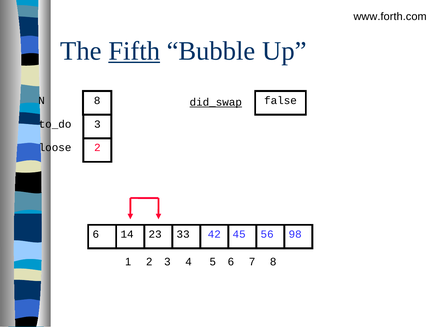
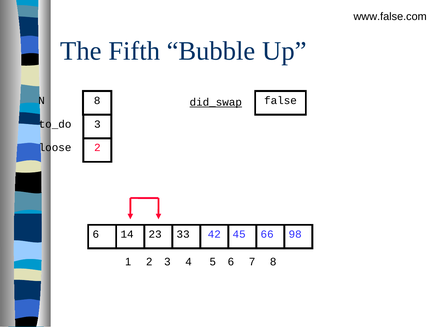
www.forth.com: www.forth.com -> www.false.com (390, 17)
Fifth underline: present -> none (134, 51)
56: 56 -> 66 (267, 234)
